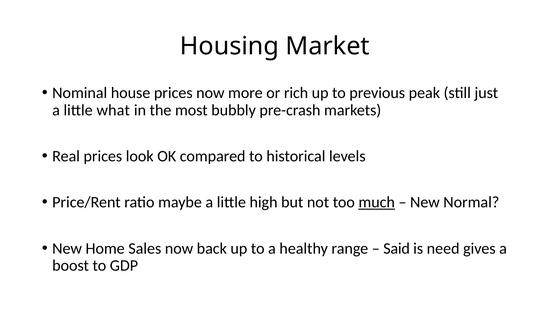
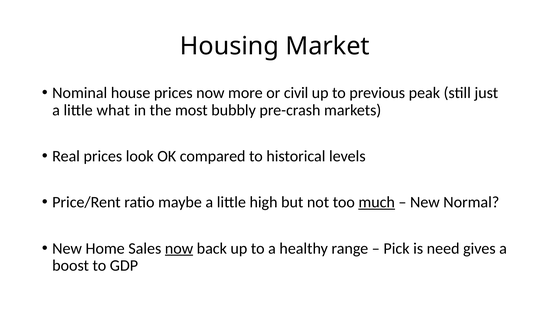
rich: rich -> civil (296, 93)
now underline: none -> present (179, 249)
Said: Said -> Pick (396, 249)
